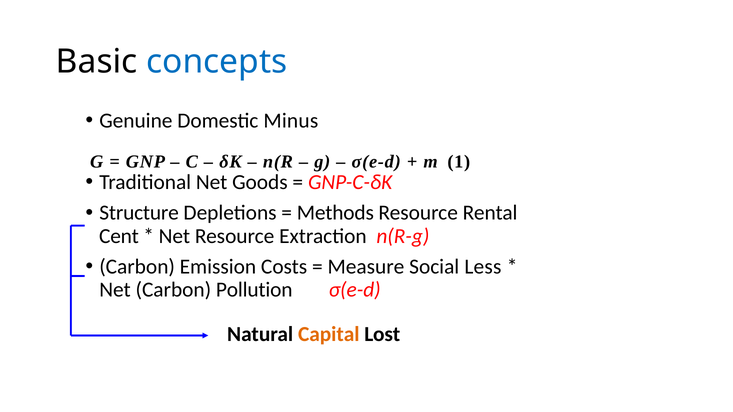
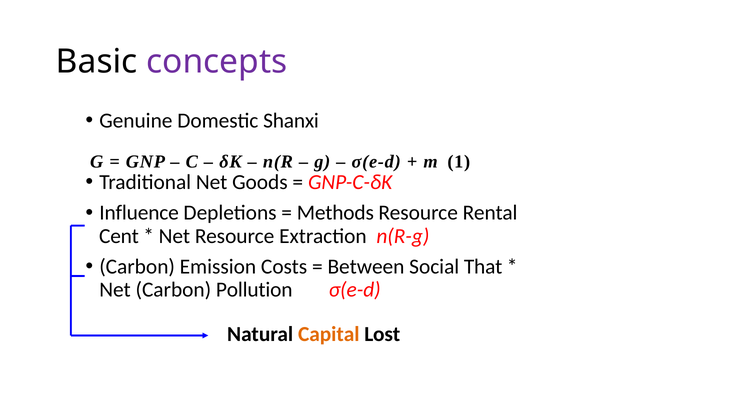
concepts colour: blue -> purple (217, 62)
Minus: Minus -> Shanxi (291, 121)
Structure: Structure -> Influence (139, 213)
Measure: Measure -> Between (366, 267)
Less: Less -> That (483, 267)
